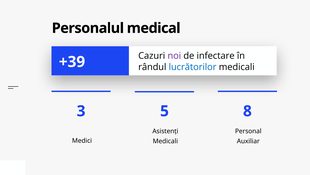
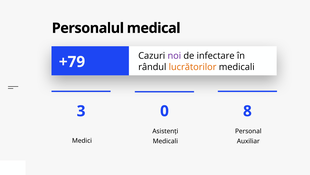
+39: +39 -> +79 (72, 62)
lucrătorilor colour: blue -> orange (193, 67)
5: 5 -> 0 (164, 111)
